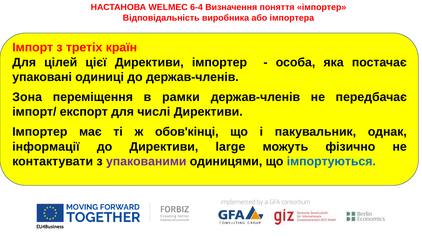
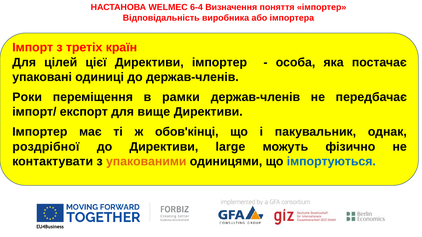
Зона: Зона -> Роки (27, 97)
числі: числі -> вище (154, 112)
інформації: інформації -> роздрібної (46, 147)
упакованими colour: purple -> orange (146, 162)
